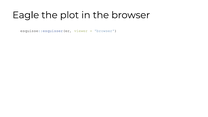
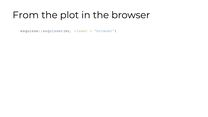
Eagle: Eagle -> From (26, 15)
